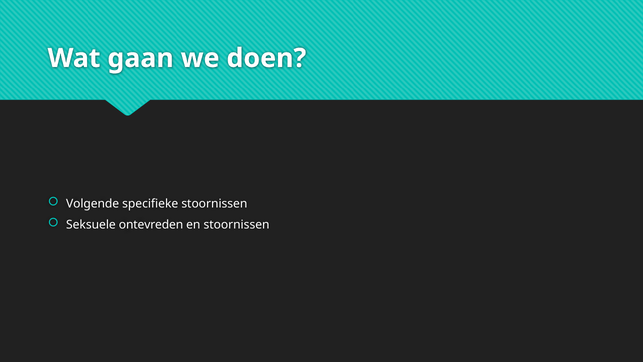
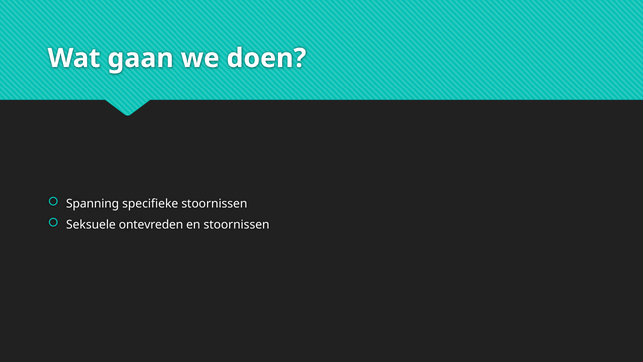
Volgende: Volgende -> Spanning (93, 203)
